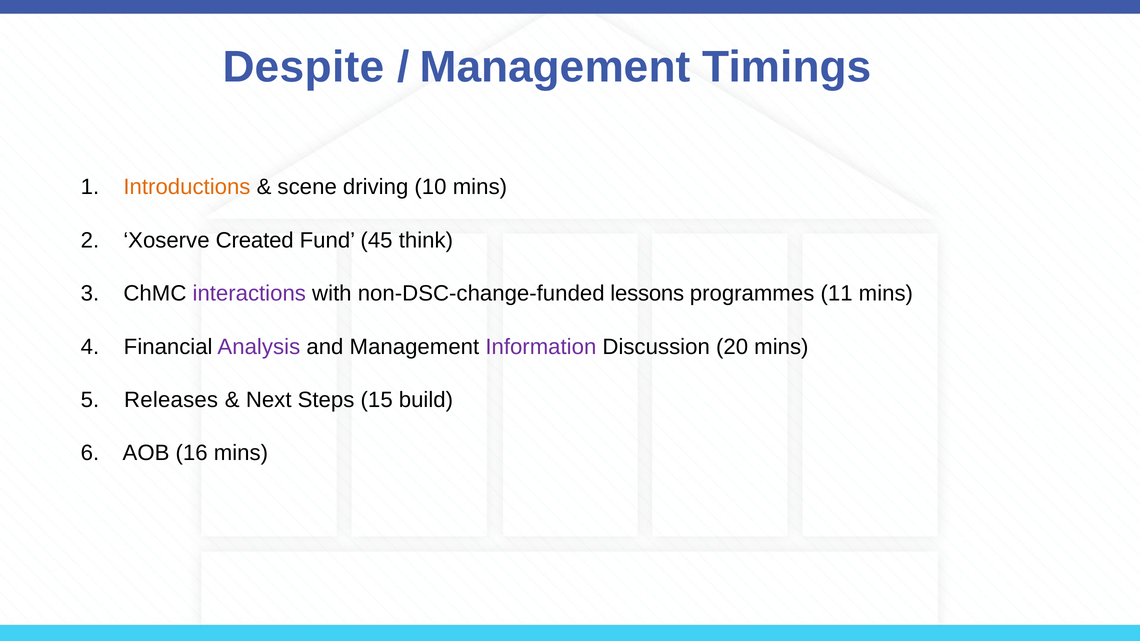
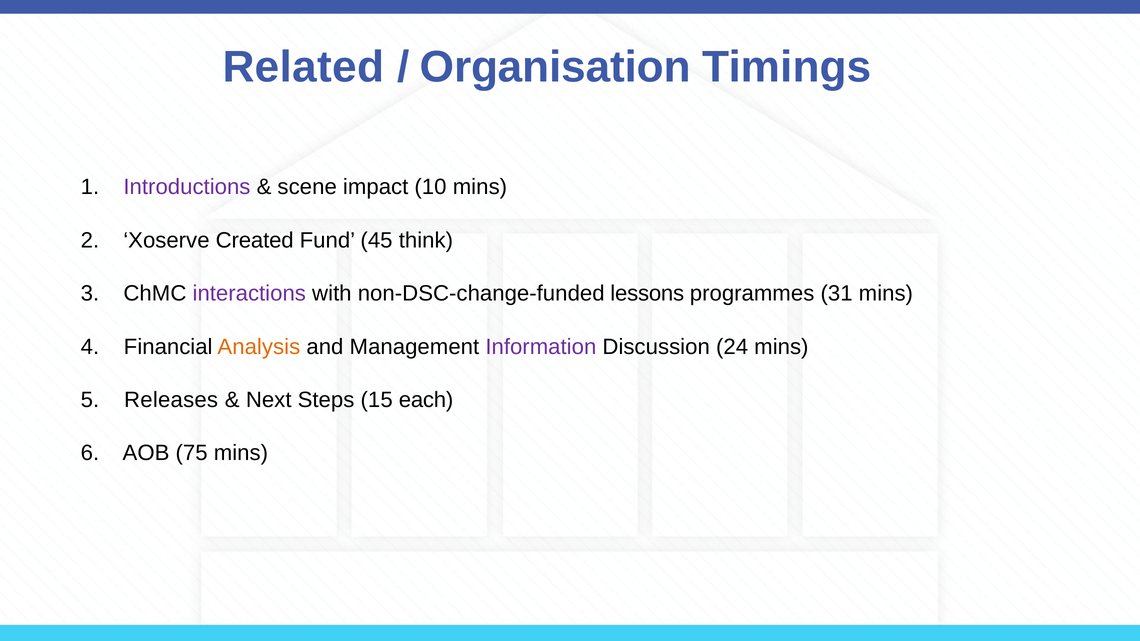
Despite: Despite -> Related (304, 67)
Management: Management -> Organisation (555, 67)
Introductions colour: orange -> purple (187, 187)
driving: driving -> impact (376, 187)
11: 11 -> 31 (837, 294)
Analysis colour: purple -> orange (259, 347)
20: 20 -> 24 (732, 347)
build: build -> each (426, 400)
16: 16 -> 75 (192, 453)
